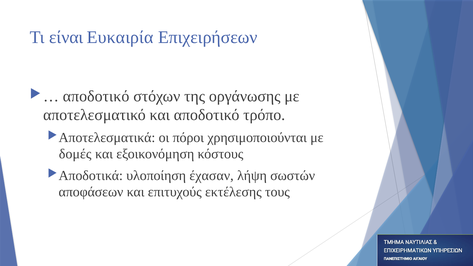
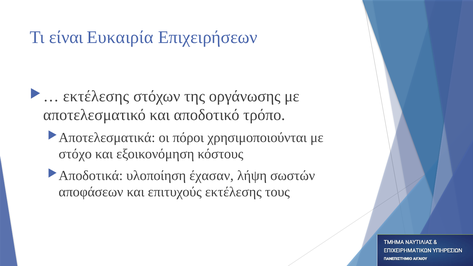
αποδοτικό: αποδοτικό -> εκτέλεσης (96, 96)
δομές: δομές -> στόχο (75, 154)
